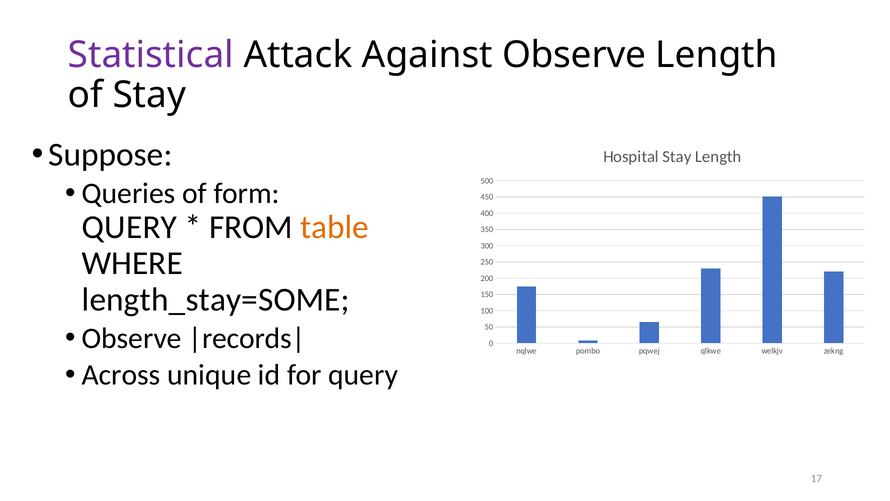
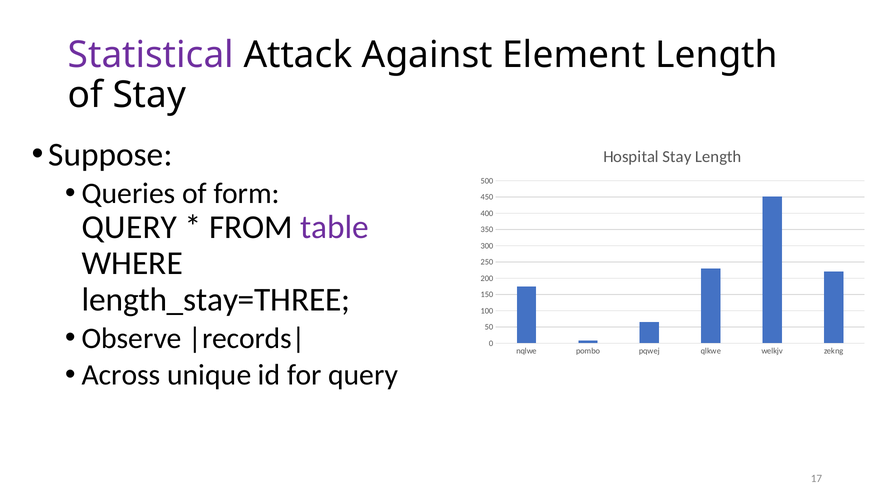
Against Observe: Observe -> Element (574, 55)
table colour: orange -> purple (335, 227)
length_stay=SOME: length_stay=SOME -> length_stay=THREE (216, 299)
